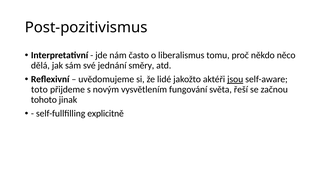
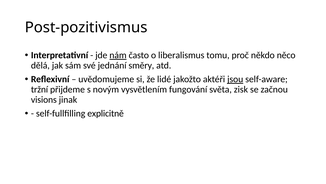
nám underline: none -> present (118, 55)
toto: toto -> tržní (40, 89)
řeší: řeší -> zisk (241, 89)
tohoto: tohoto -> visions (44, 100)
